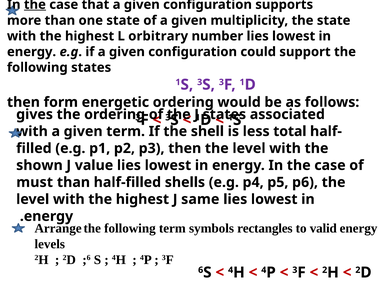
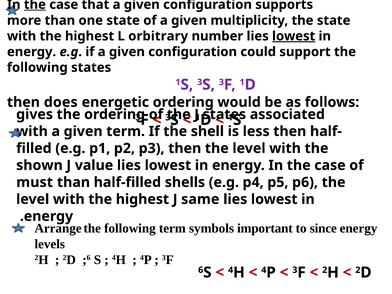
lowest underline: none -> present (294, 36)
form: form -> does (61, 102)
less total: total -> then (290, 131)
rectangles: rectangles -> important (265, 228)
valid: valid -> since (323, 228)
